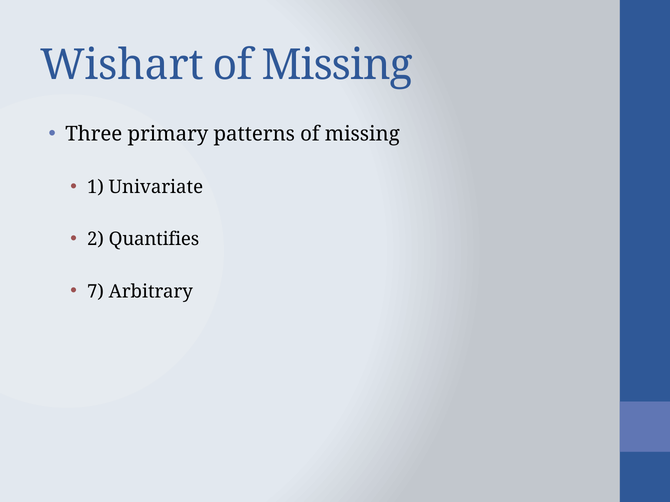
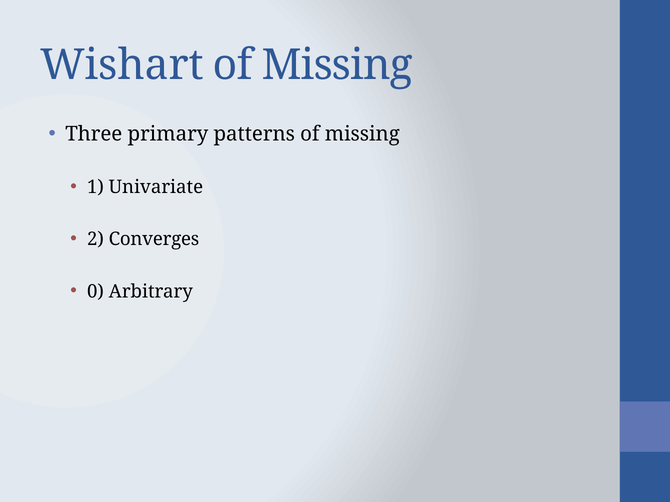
Quantifies: Quantifies -> Converges (154, 240)
7: 7 -> 0 (95, 292)
